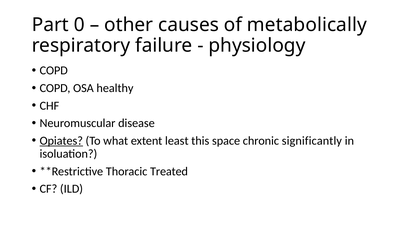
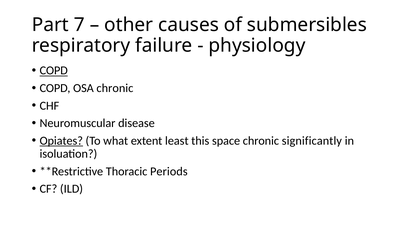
0: 0 -> 7 (79, 25)
metabolically: metabolically -> submersibles (307, 25)
COPD underline: none -> present (54, 71)
OSA healthy: healthy -> chronic (115, 88)
Treated: Treated -> Periods (169, 171)
